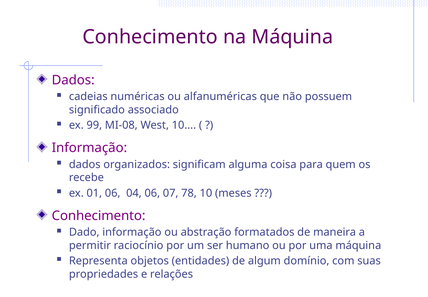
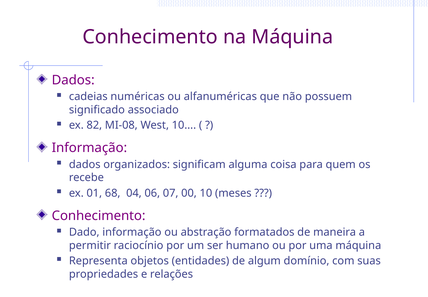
99: 99 -> 82 (94, 125)
01 06: 06 -> 68 (113, 193)
78: 78 -> 00 (189, 193)
